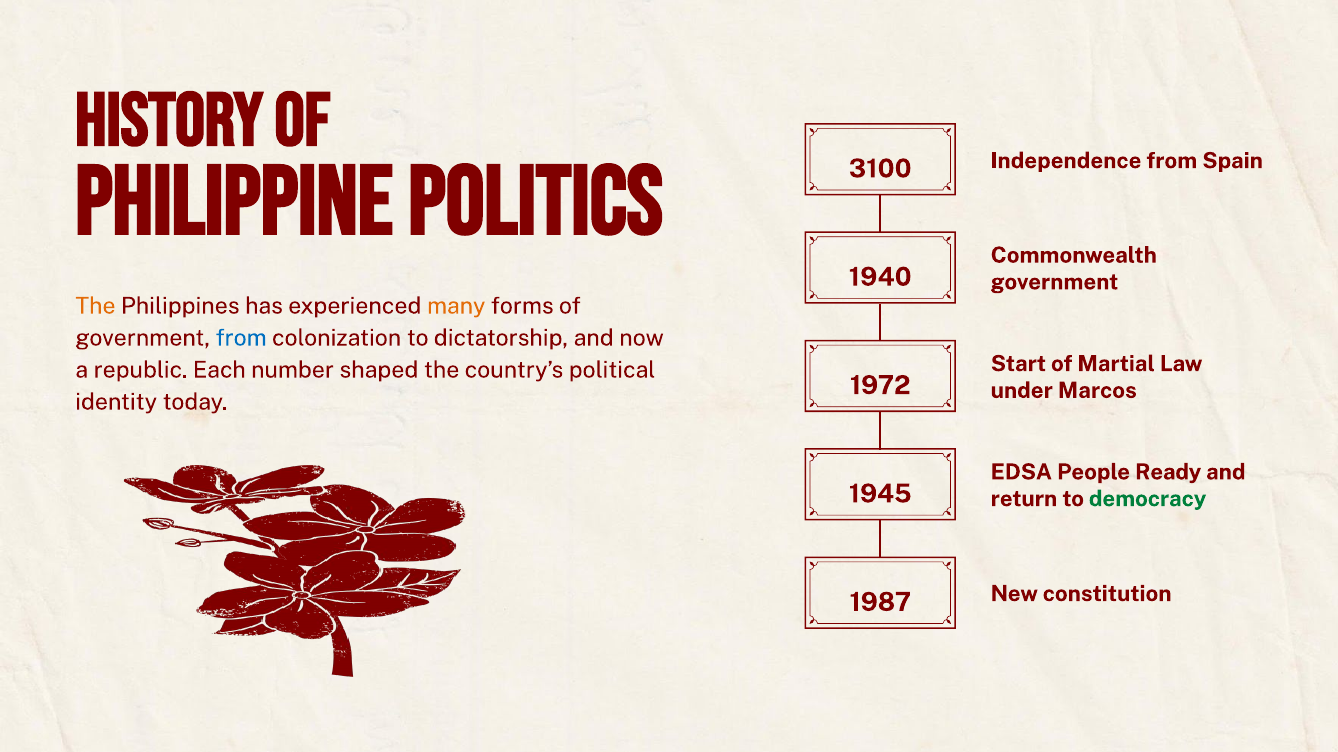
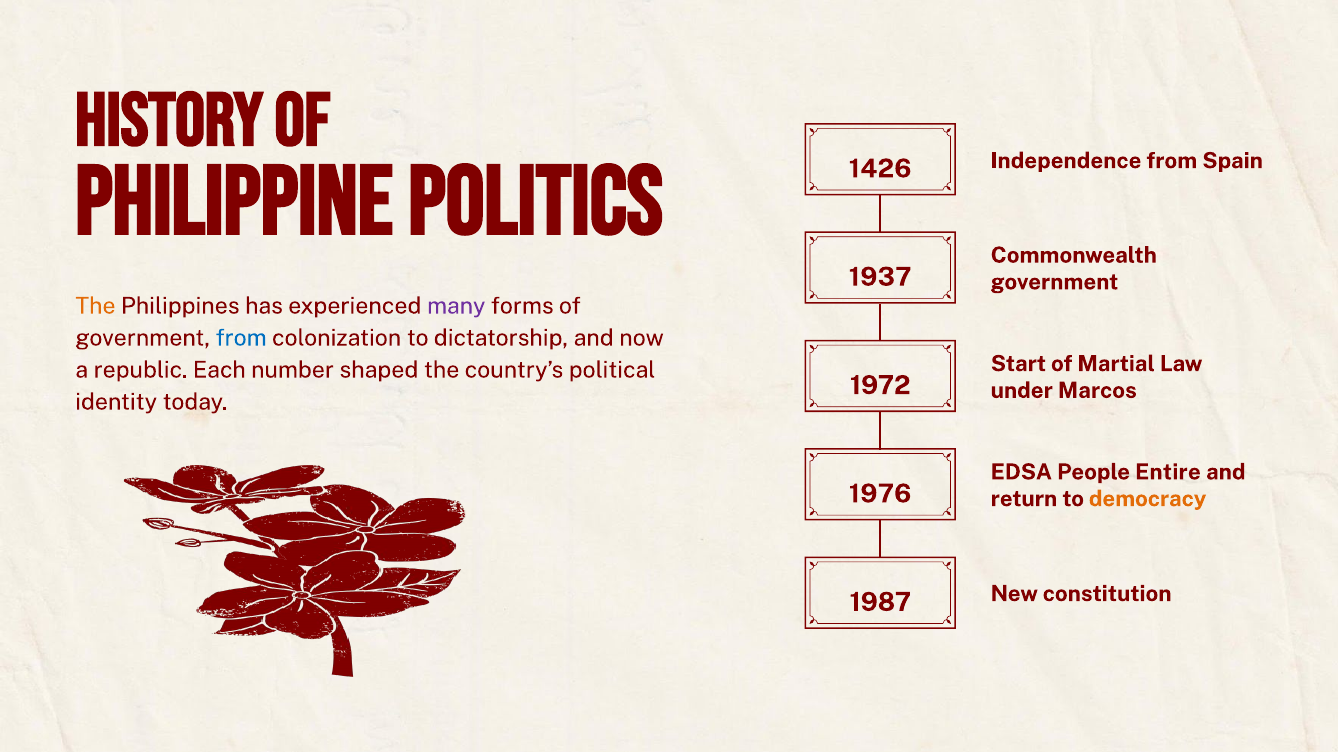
3100: 3100 -> 1426 (880, 169)
1940: 1940 -> 1937 (880, 277)
many colour: orange -> purple (456, 306)
Ready: Ready -> Entire (1168, 472)
1945: 1945 -> 1976 (880, 494)
democracy colour: green -> orange (1148, 499)
